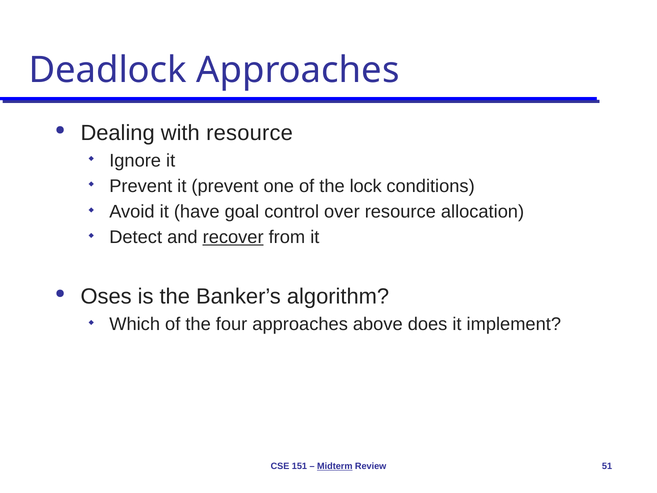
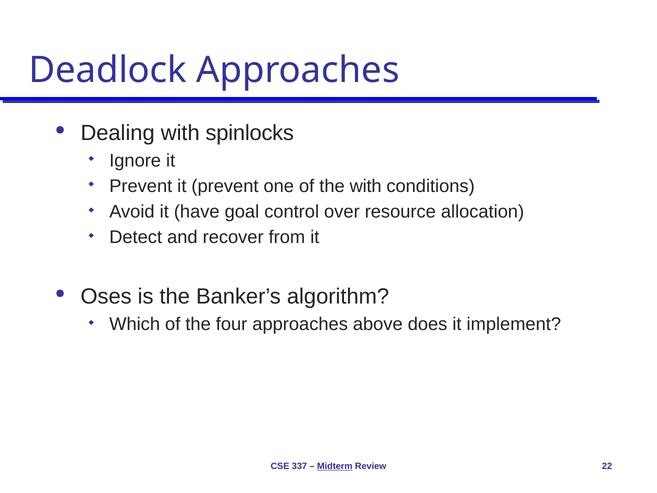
with resource: resource -> spinlocks (250, 133)
the lock: lock -> with (366, 186)
recover underline: present -> none (233, 237)
151: 151 -> 337 (299, 466)
51: 51 -> 22 (607, 466)
